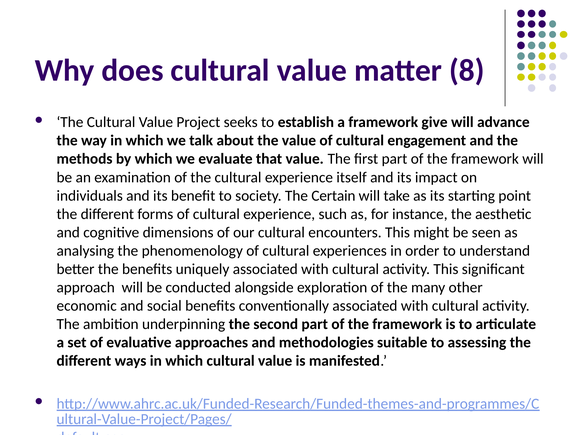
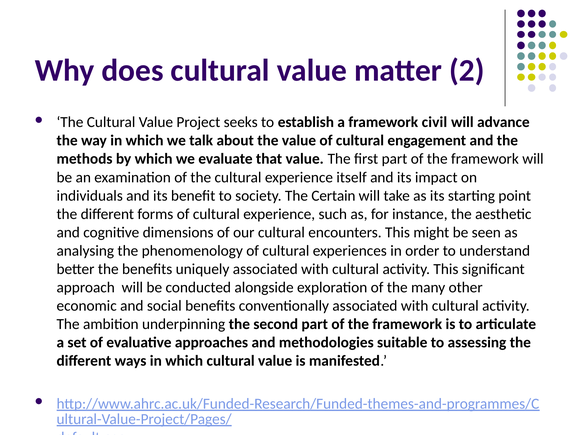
8: 8 -> 2 (467, 70)
give: give -> civil (434, 122)
